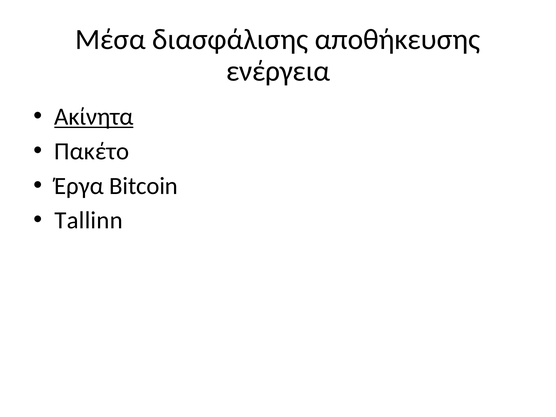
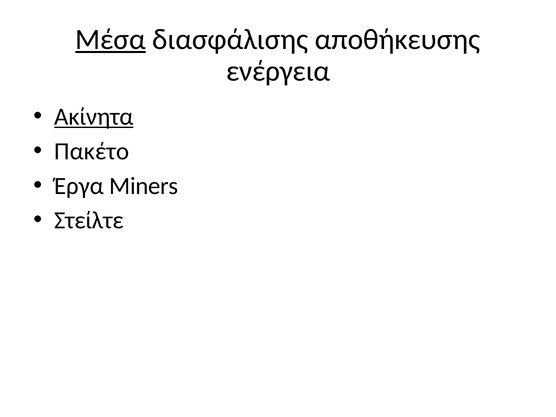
Μέσα underline: none -> present (111, 39)
Bitcoin: Bitcoin -> Miners (144, 186)
Tallinn: Tallinn -> Στείλτε (89, 220)
